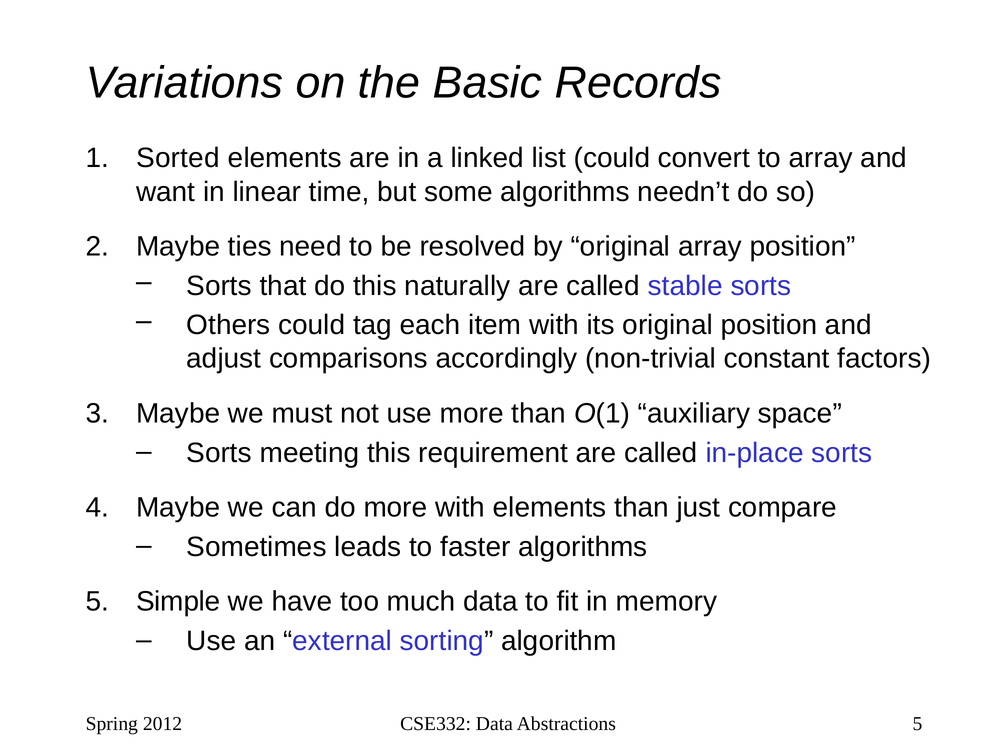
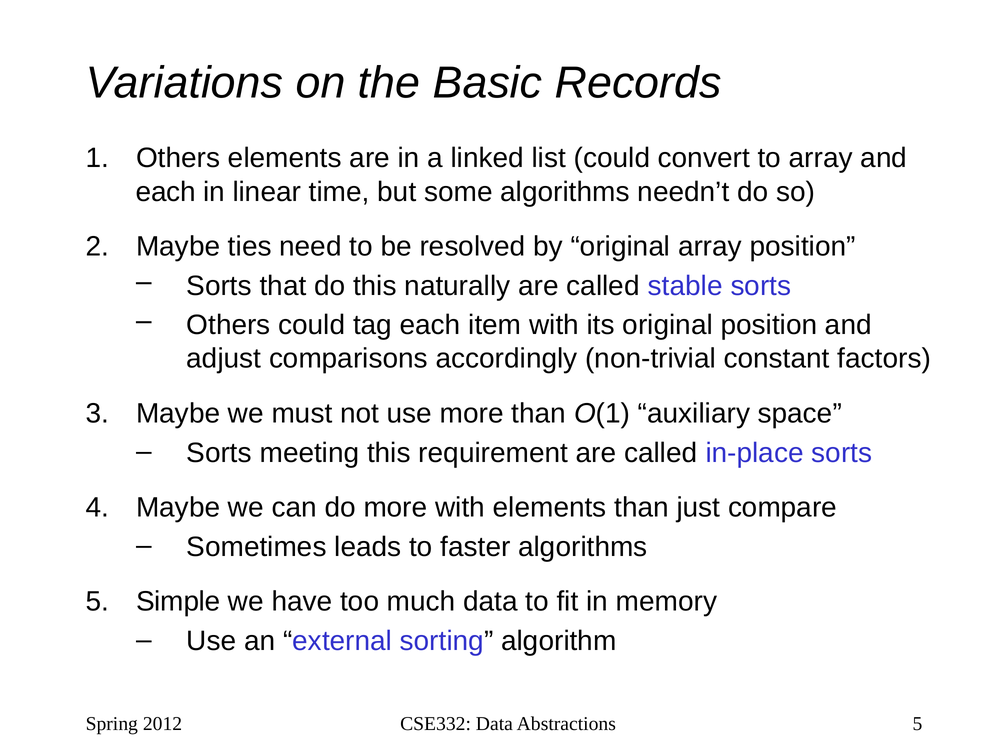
Sorted: Sorted -> Others (178, 158)
want: want -> each (166, 192)
